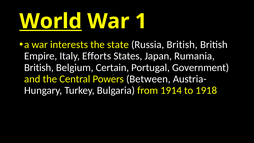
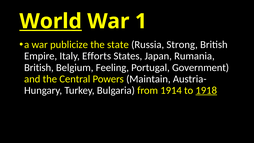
interests: interests -> publicize (69, 45)
Russia British: British -> Strong (182, 45)
Certain: Certain -> Feeling (112, 67)
Between: Between -> Maintain (148, 79)
1918 underline: none -> present (206, 90)
